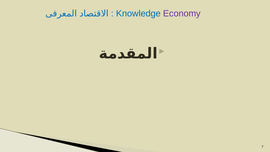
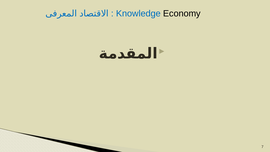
Economy colour: purple -> black (182, 14)
